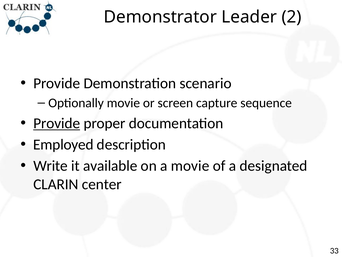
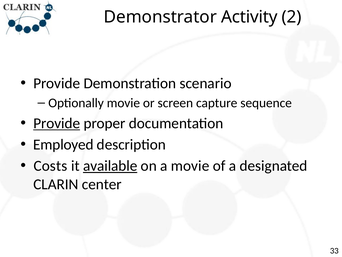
Leader: Leader -> Activity (249, 17)
Write: Write -> Costs (50, 166)
available underline: none -> present (110, 166)
